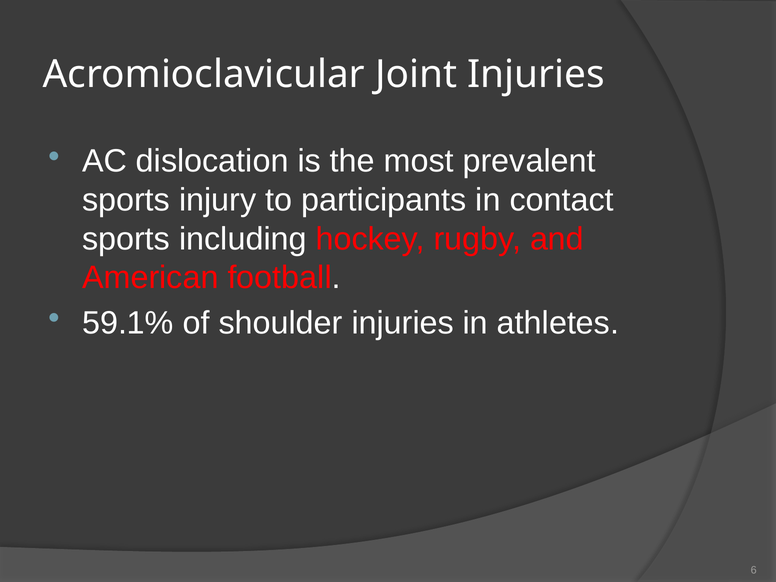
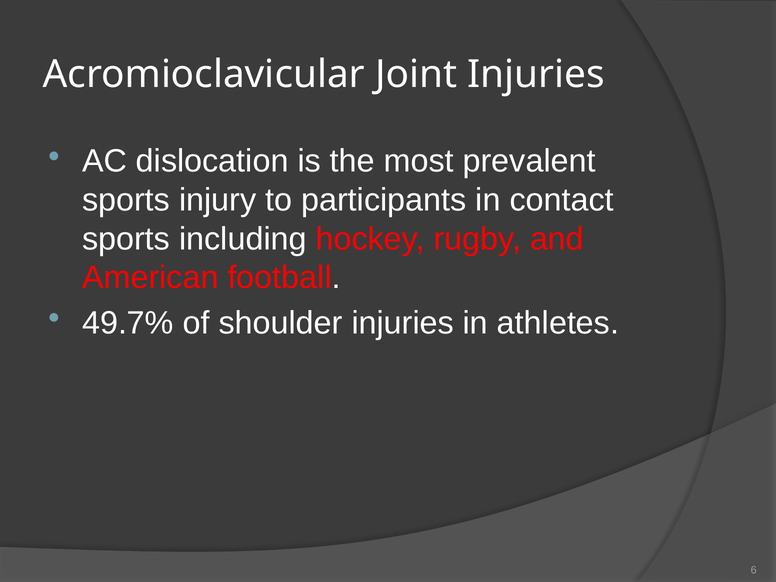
59.1%: 59.1% -> 49.7% (128, 323)
